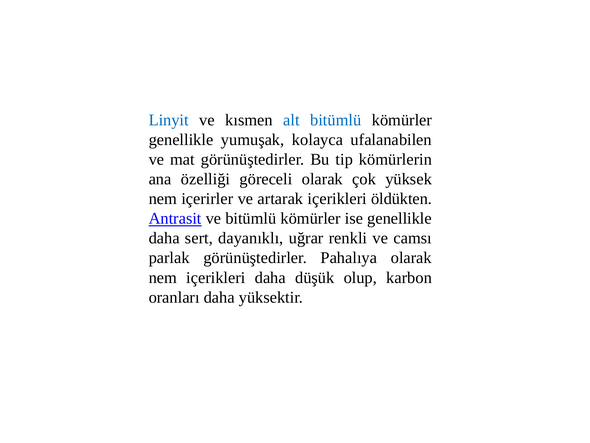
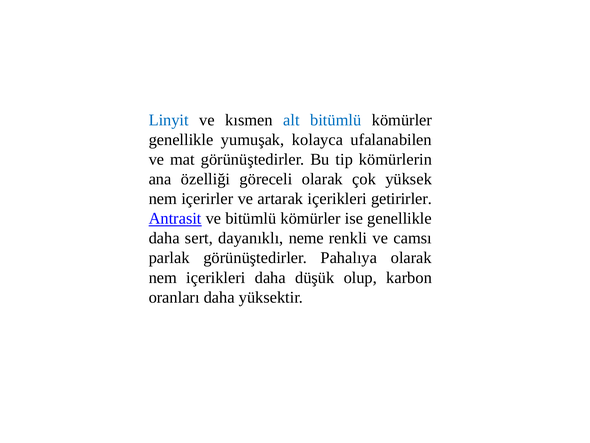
öldükten: öldükten -> getirirler (402, 199)
uğrar: uğrar -> neme (306, 238)
